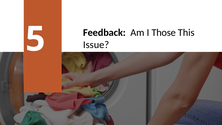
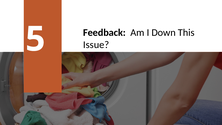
Those: Those -> Down (164, 32)
